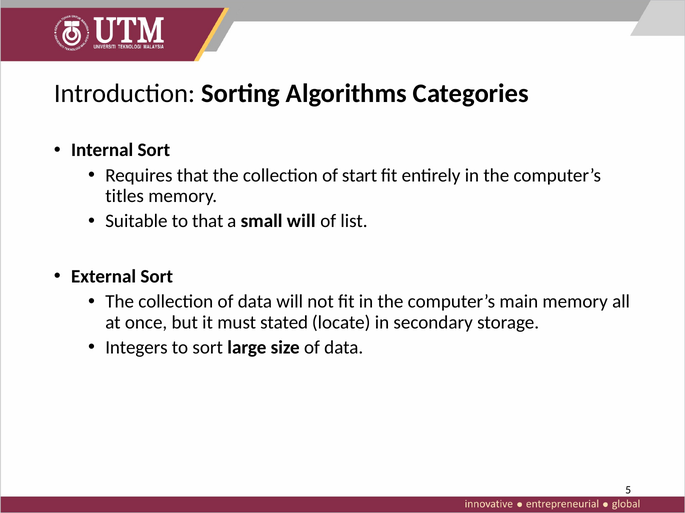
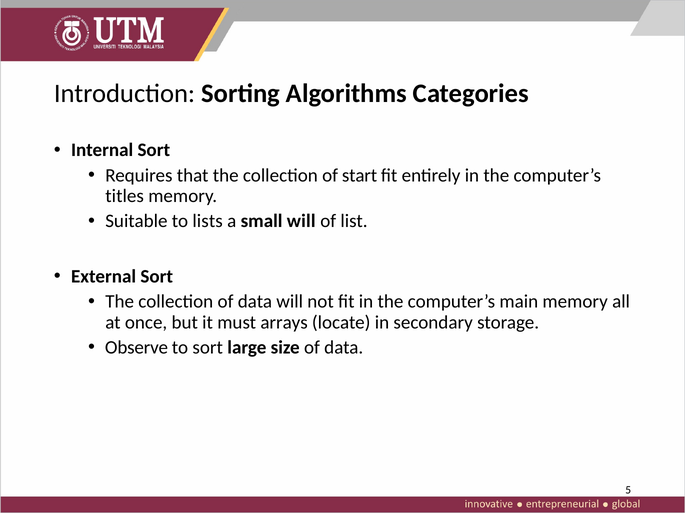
to that: that -> lists (208, 221)
stated: stated -> arrays (284, 323)
Integers: Integers -> Observe (137, 348)
